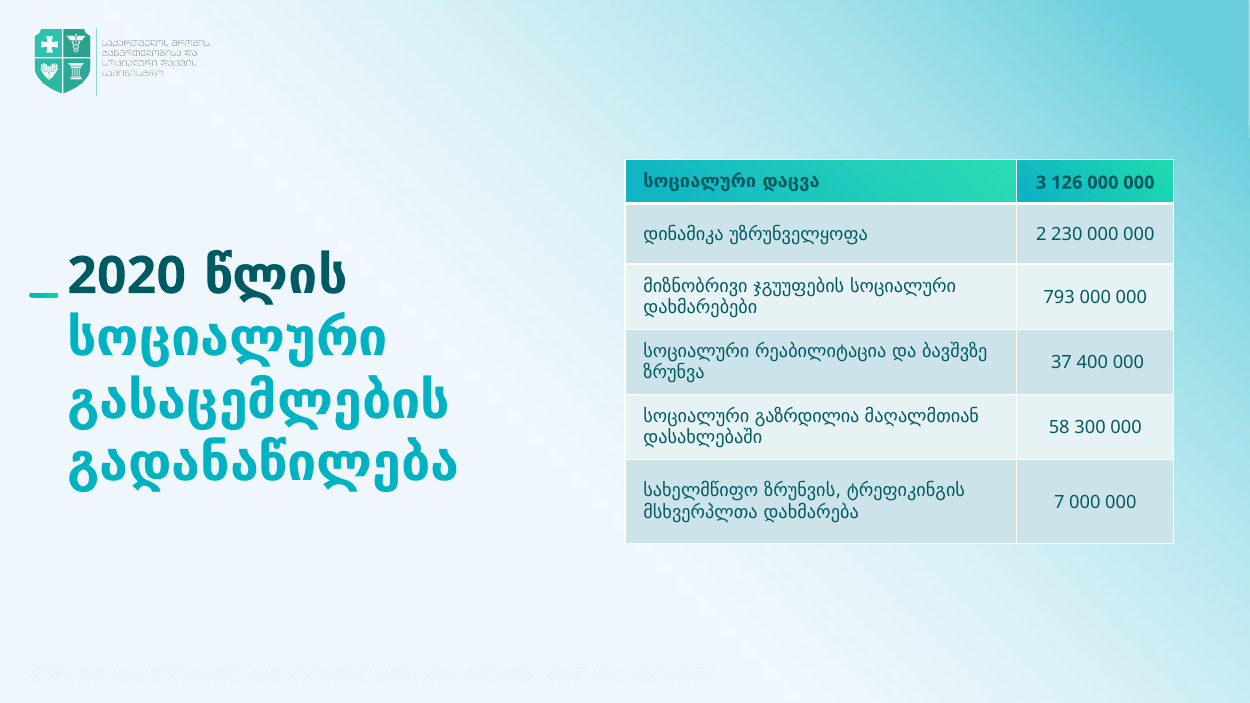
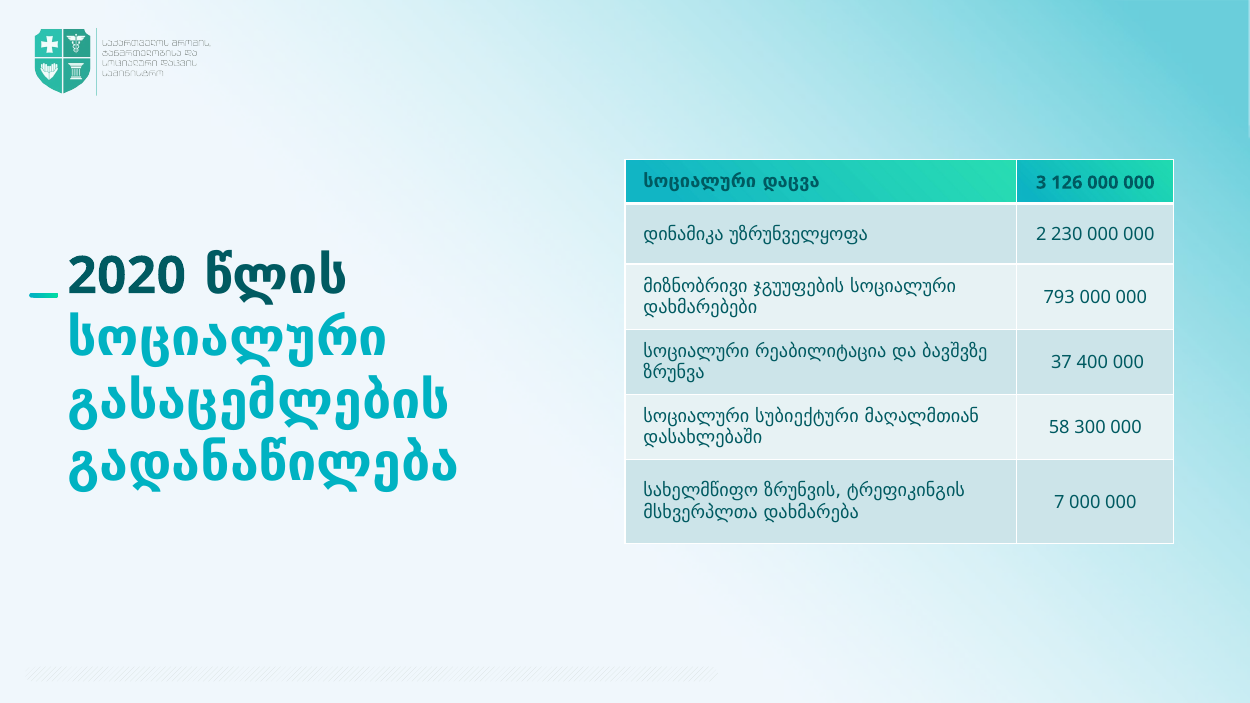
გაზრდილია: გაზრდილია -> სუბიექტური (807, 417)
